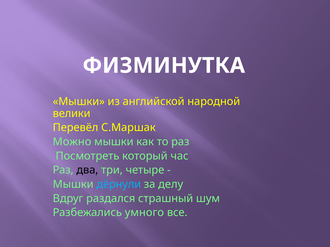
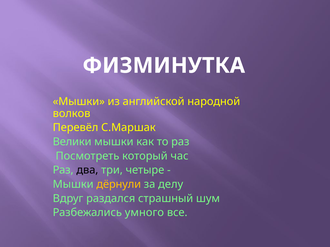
велики: велики -> волков (72, 114)
Можно: Можно -> Велики (72, 142)
дёрнули colour: light blue -> yellow (119, 185)
